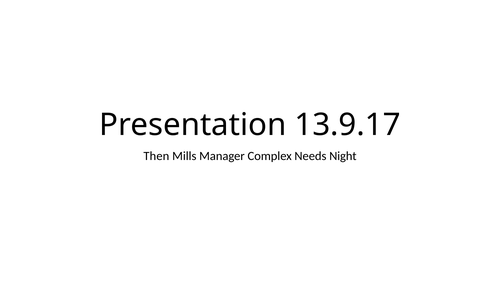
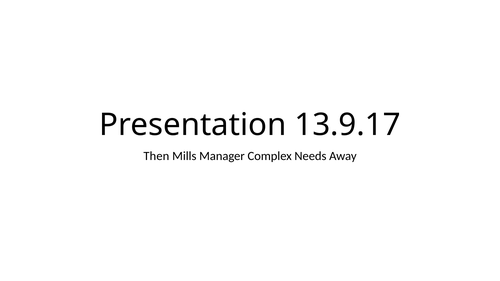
Night: Night -> Away (343, 156)
